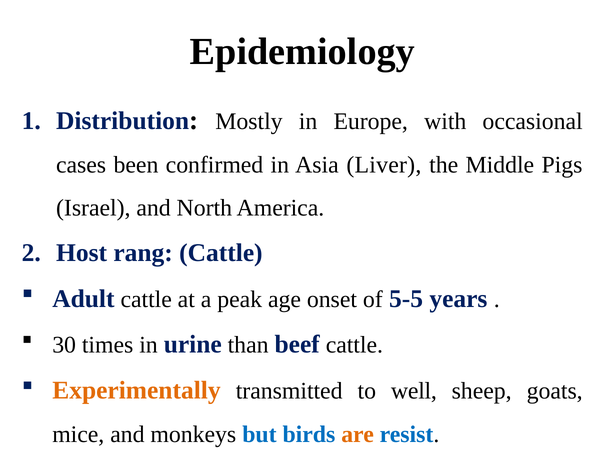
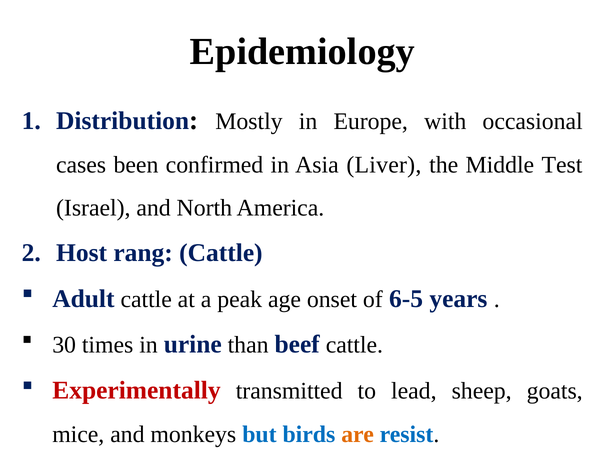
Pigs: Pigs -> Test (562, 165)
5-5: 5-5 -> 6-5 (406, 299)
Experimentally colour: orange -> red (136, 390)
well: well -> lead (414, 391)
